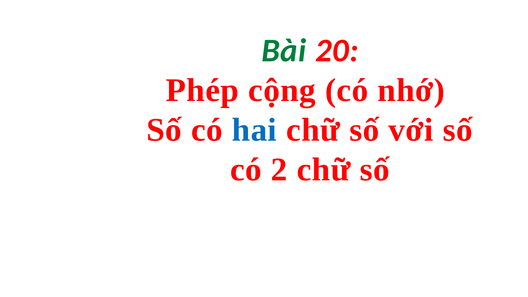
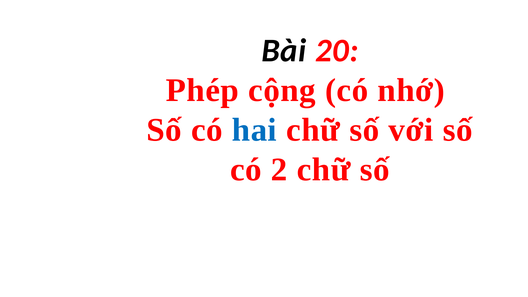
Bài colour: green -> black (284, 51)
